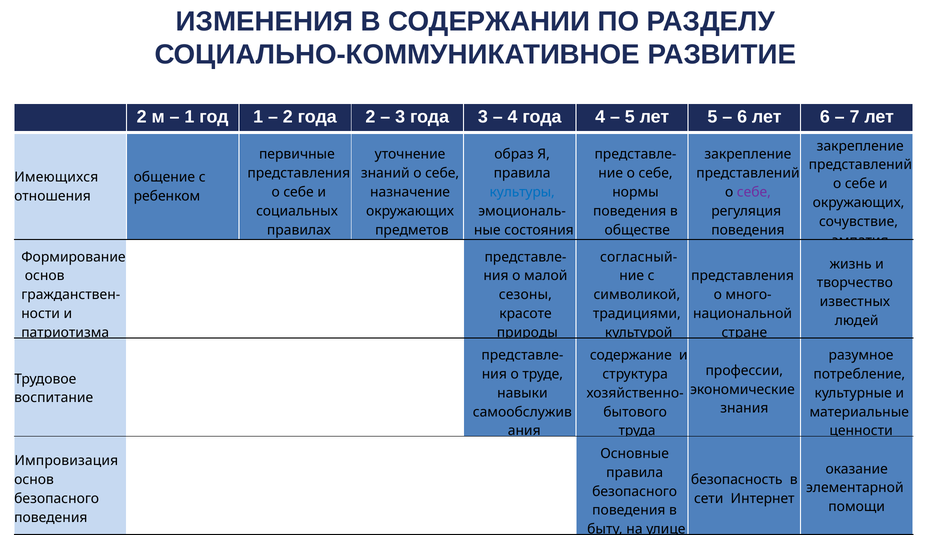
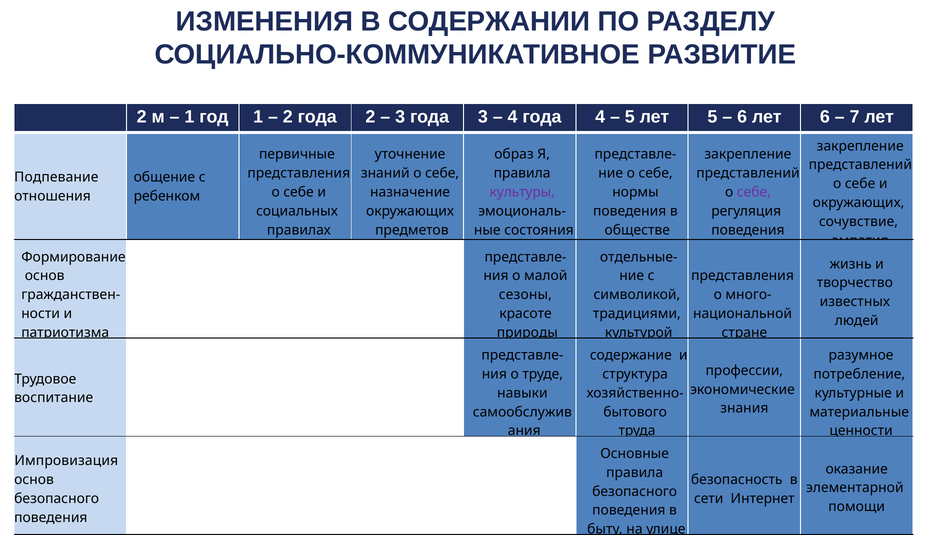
Имеющихся: Имеющихся -> Подпевание (56, 177)
культуры colour: blue -> purple (522, 192)
согласный-: согласный- -> отдельные- (639, 257)
